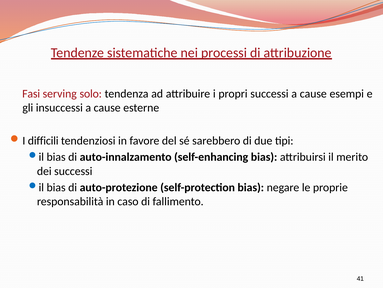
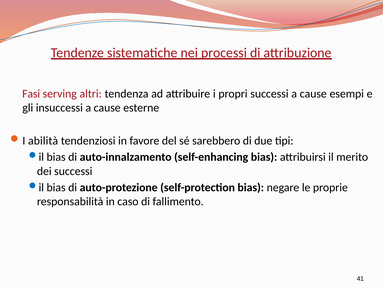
solo: solo -> altri (91, 94)
difficili: difficili -> abilità (43, 140)
